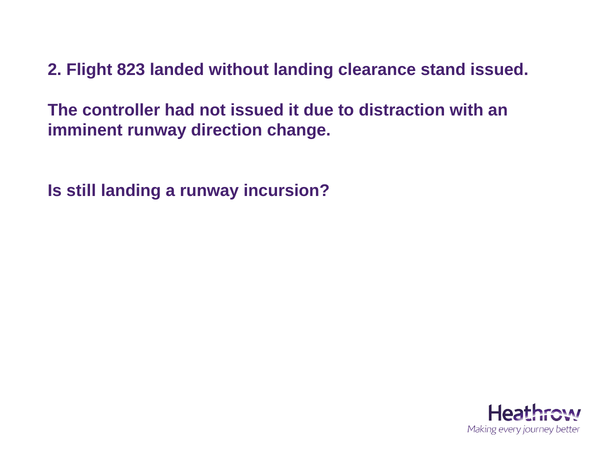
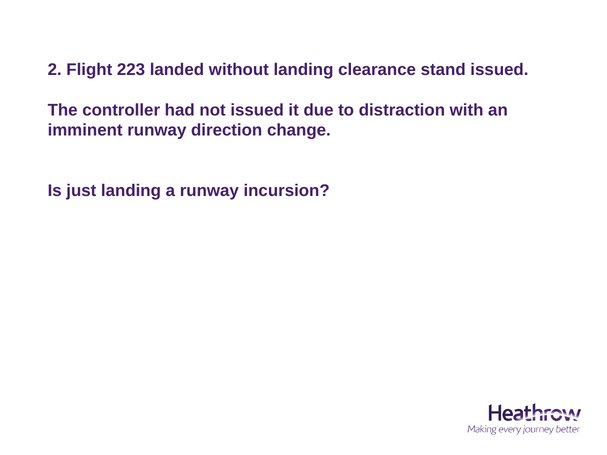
823: 823 -> 223 (131, 70)
still: still -> just (81, 191)
